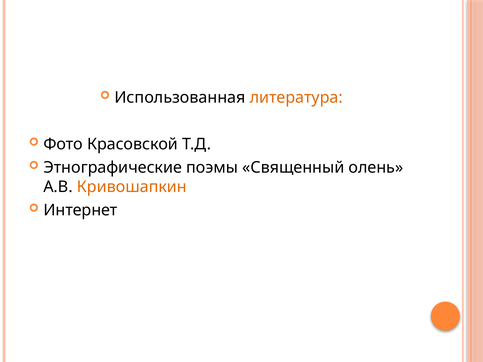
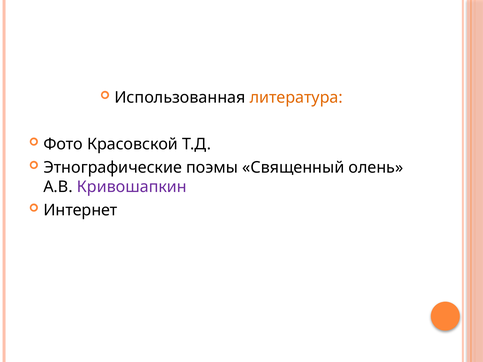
Кривошапкин colour: orange -> purple (132, 187)
